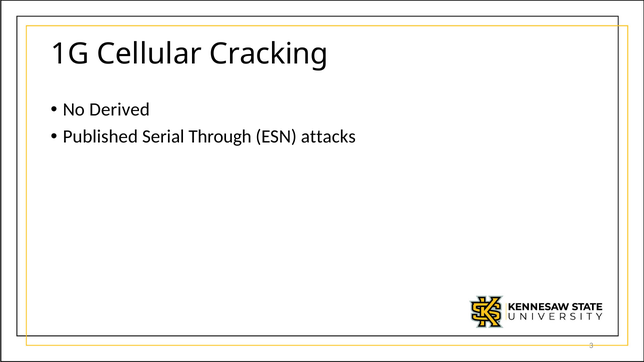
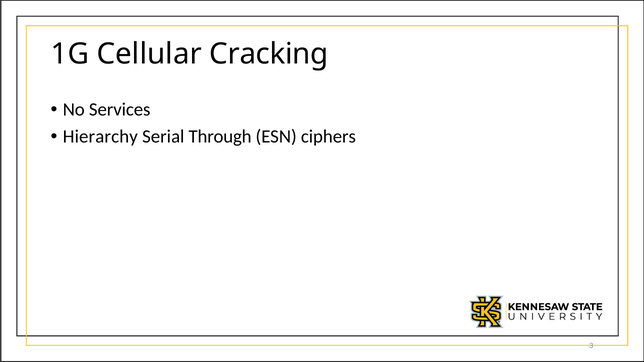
Derived: Derived -> Services (120, 110)
Published: Published -> Hierarchy (100, 137)
attacks: attacks -> ciphers (328, 137)
